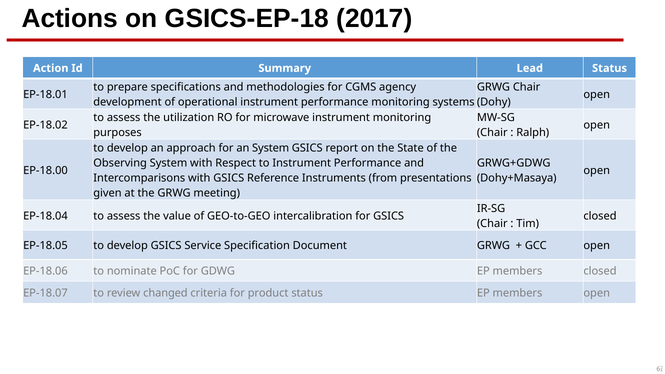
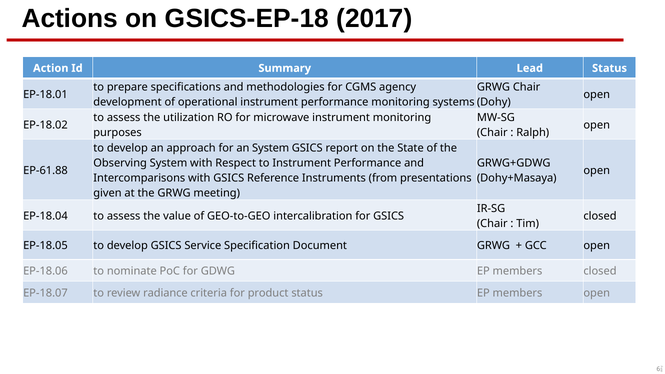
EP-18.00: EP-18.00 -> EP-61.88 (45, 170)
changed: changed -> radiance (165, 293)
